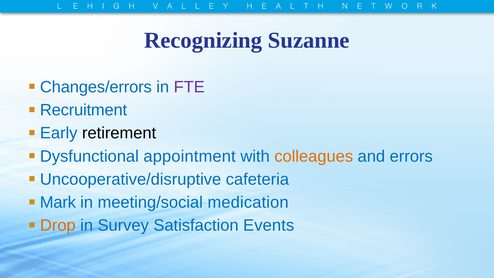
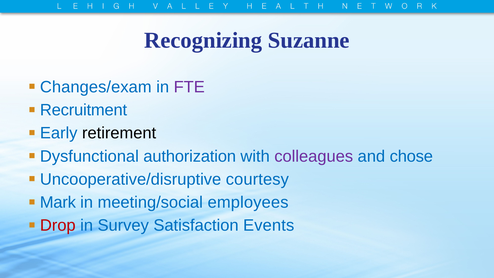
Changes/errors: Changes/errors -> Changes/exam (96, 87)
appointment: appointment -> authorization (190, 156)
colleagues colour: orange -> purple (314, 156)
errors: errors -> chose (411, 156)
cafeteria: cafeteria -> courtesy (257, 179)
medication: medication -> employees (248, 202)
Drop colour: orange -> red (58, 225)
